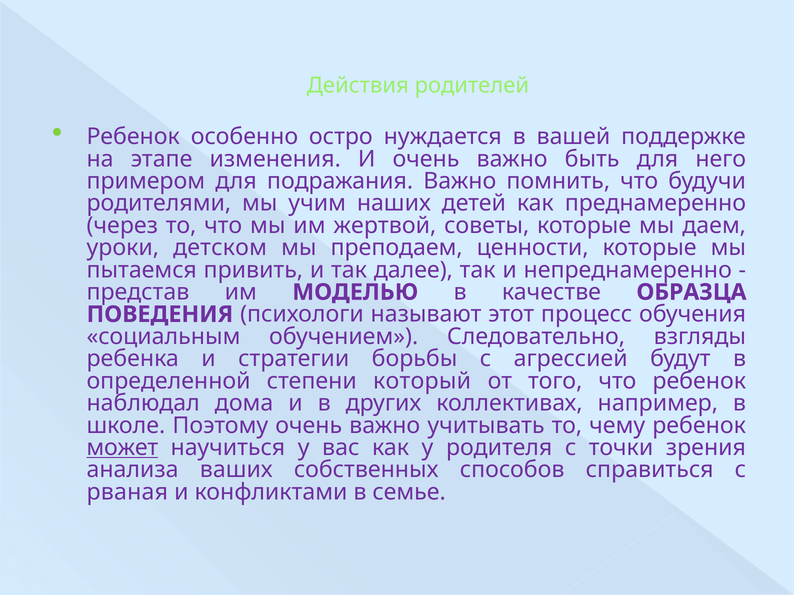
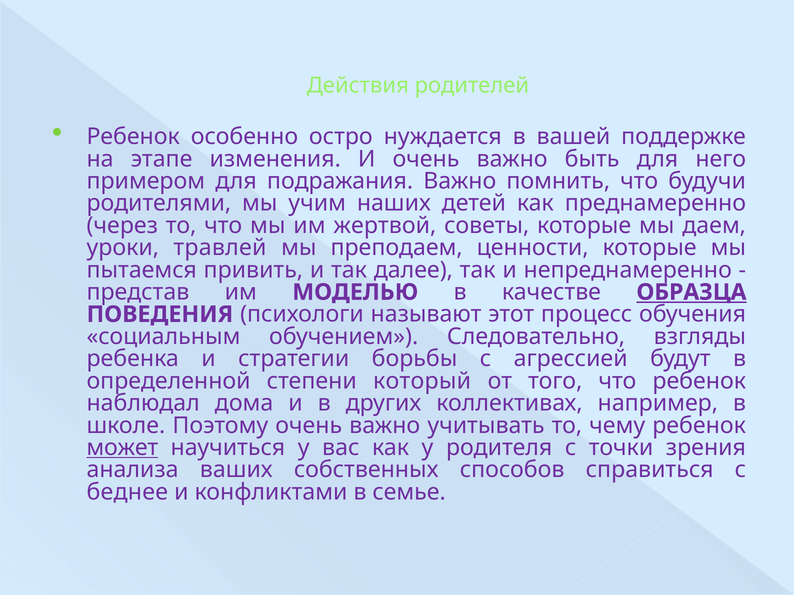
детском: детском -> травлей (220, 248)
ОБРАЗЦА underline: none -> present (691, 292)
рваная: рваная -> беднее (127, 492)
